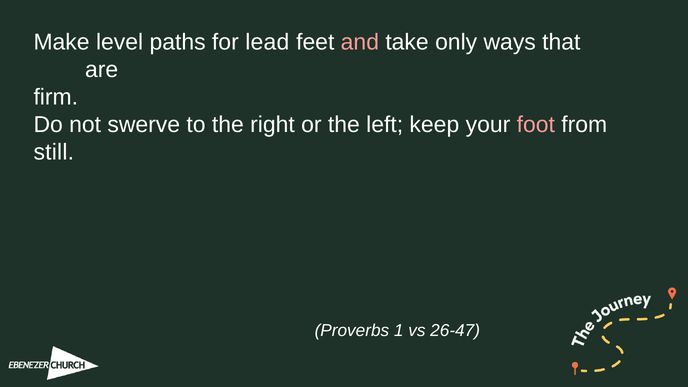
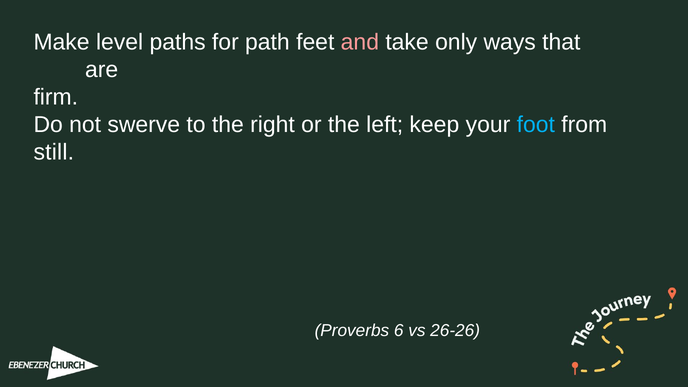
lead: lead -> path (267, 42)
foot colour: pink -> light blue (536, 125)
1: 1 -> 6 (399, 330)
26-47: 26-47 -> 26-26 (455, 330)
